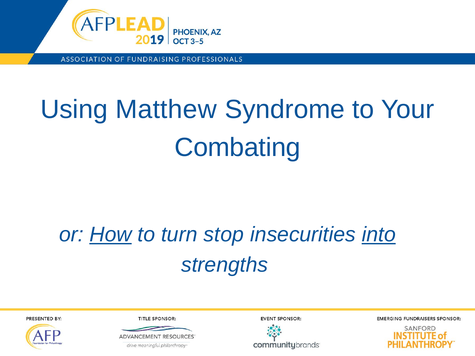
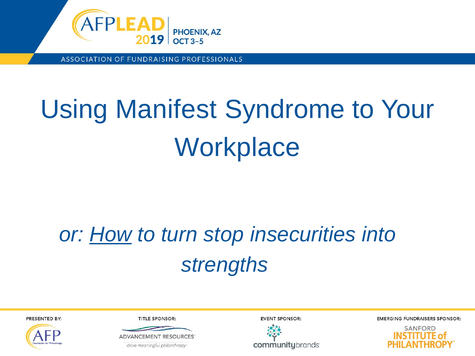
Matthew: Matthew -> Manifest (166, 109)
Combating: Combating -> Workplace (237, 147)
into underline: present -> none (379, 235)
